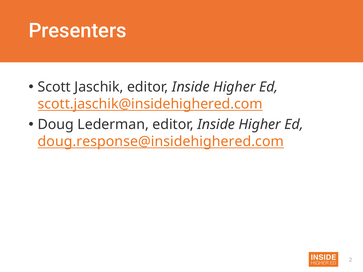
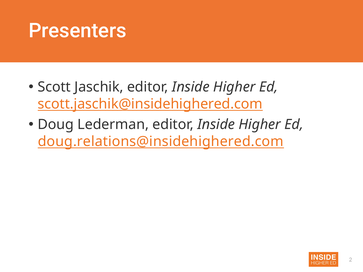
doug.response@insidehighered.com: doug.response@insidehighered.com -> doug.relations@insidehighered.com (161, 141)
